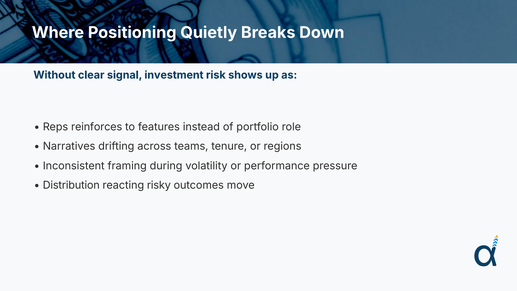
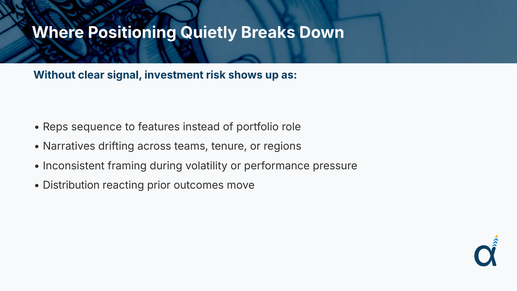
reinforces: reinforces -> sequence (97, 127)
risky: risky -> prior (159, 185)
